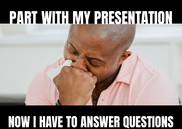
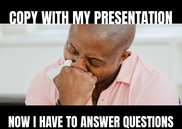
PART: PART -> COPY (24, 19)
